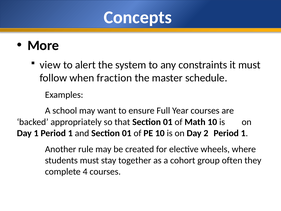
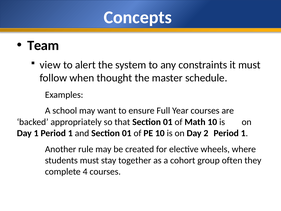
More: More -> Team (43, 45)
fraction: fraction -> thought (114, 78)
